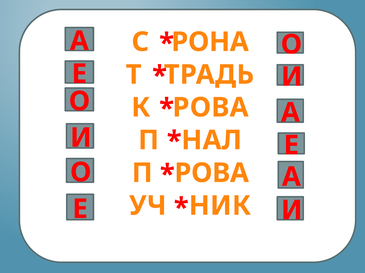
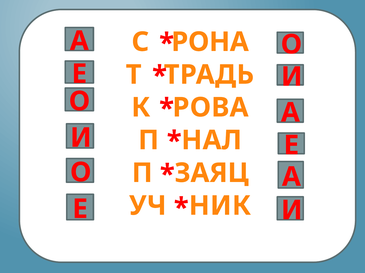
П РОВА: РОВА -> ЗАЯЦ (212, 173)
